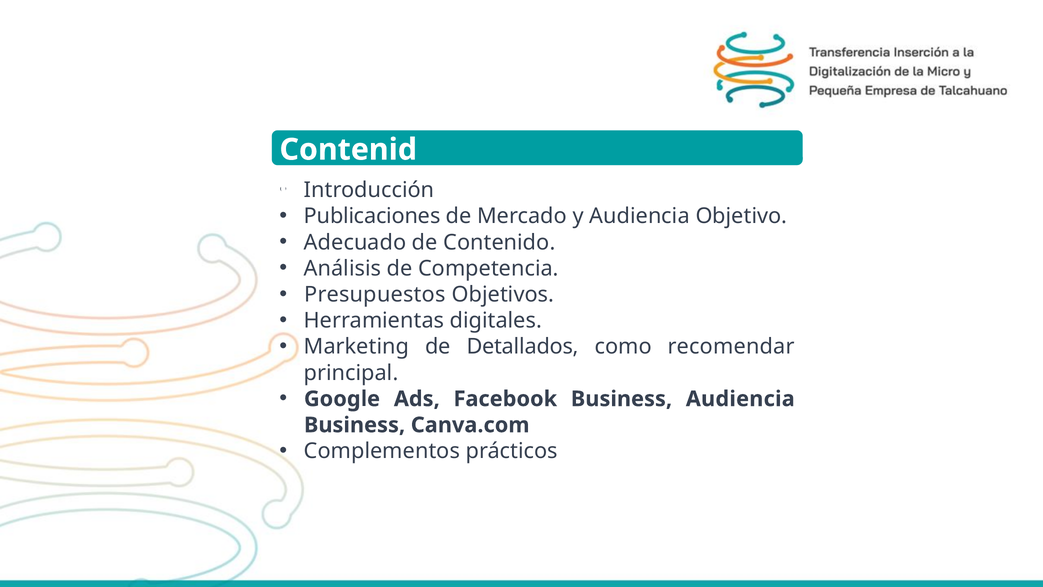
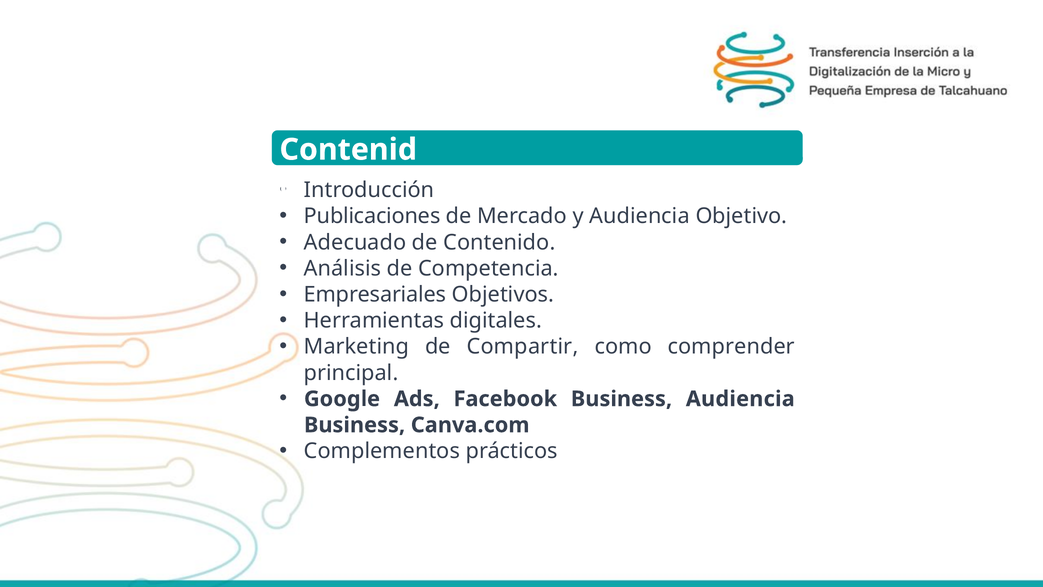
Presupuestos: Presupuestos -> Empresariales (375, 294)
Detallados: Detallados -> Compartir (523, 347)
recomendar: recomendar -> comprender (731, 347)
